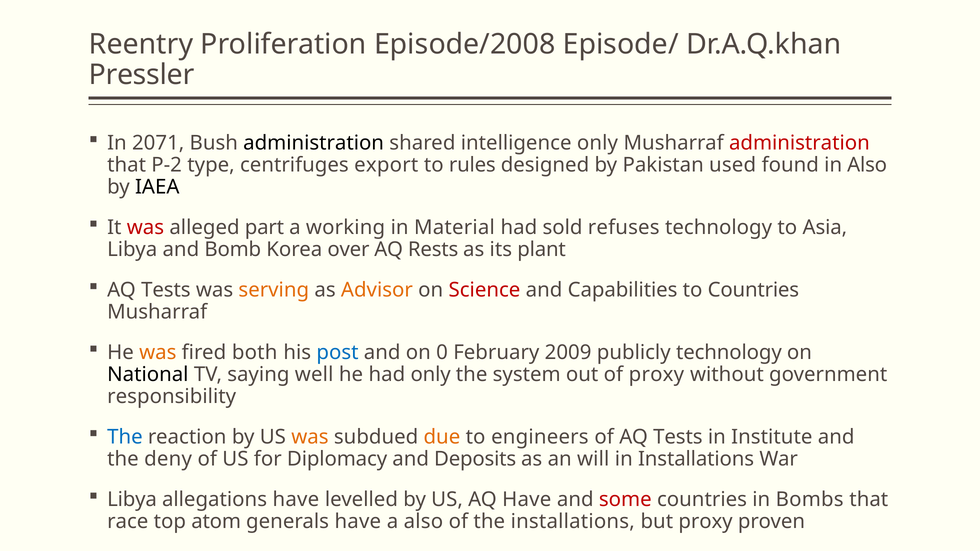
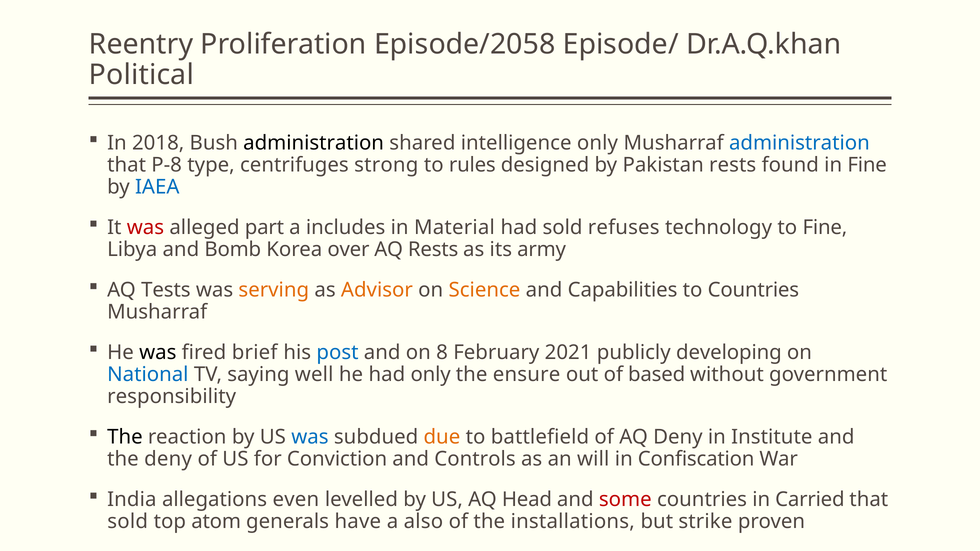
Episode/2008: Episode/2008 -> Episode/2058 (465, 44)
Pressler: Pressler -> Political (141, 75)
2071: 2071 -> 2018 (158, 143)
administration colour: red -> blue (799, 143)
P-2: P-2 -> P-8 (167, 165)
export: export -> strong (386, 165)
Pakistan used: used -> rests (733, 165)
in Also: Also -> Fine (867, 165)
IAEA colour: black -> blue (157, 187)
working: working -> includes (346, 228)
to Asia: Asia -> Fine (825, 228)
plant: plant -> army (542, 250)
Science colour: red -> orange (484, 290)
was colour: orange -> black (158, 353)
both: both -> brief (255, 353)
0: 0 -> 8 (442, 353)
2009: 2009 -> 2021 (568, 353)
publicly technology: technology -> developing (729, 353)
National colour: black -> blue (148, 375)
system: system -> ensure (527, 375)
of proxy: proxy -> based (657, 375)
The colour: blue -> black (125, 437)
was colour: orange -> blue (310, 437)
engineers: engineers -> battlefield (540, 437)
of AQ Tests: Tests -> Deny (678, 437)
Diplomacy: Diplomacy -> Conviction (337, 459)
Deposits: Deposits -> Controls (475, 459)
in Installations: Installations -> Confiscation (696, 459)
Libya: Libya -> India (132, 500)
allegations have: have -> even (296, 500)
AQ Have: Have -> Head (527, 500)
Bombs: Bombs -> Carried (810, 500)
race: race -> sold (128, 522)
but proxy: proxy -> strike (705, 522)
